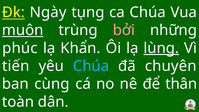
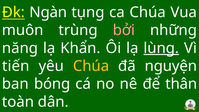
Ngày: Ngày -> Ngàn (48, 12)
muôn underline: present -> none (23, 30)
phúc: phúc -> năng (20, 48)
Chúa colour: light blue -> yellow (91, 66)
chuyên: chuyên -> nguyện (171, 66)
cùng: cùng -> bóng (52, 84)
